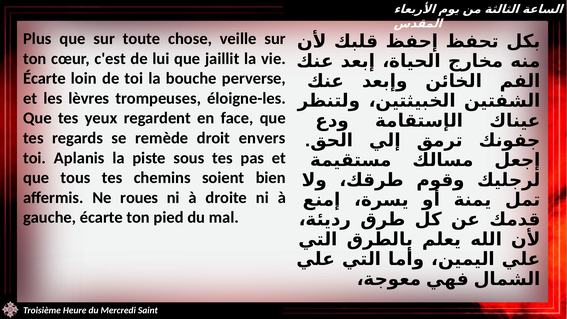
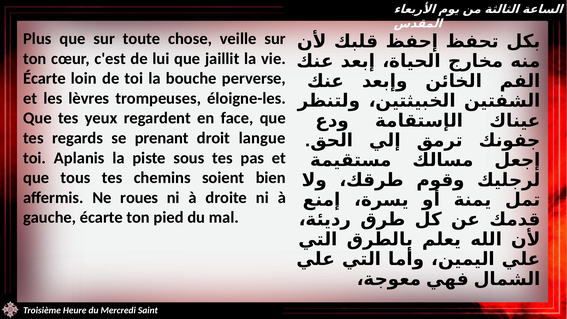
remède: remède -> prenant (162, 138)
envers: envers -> langue (262, 138)
